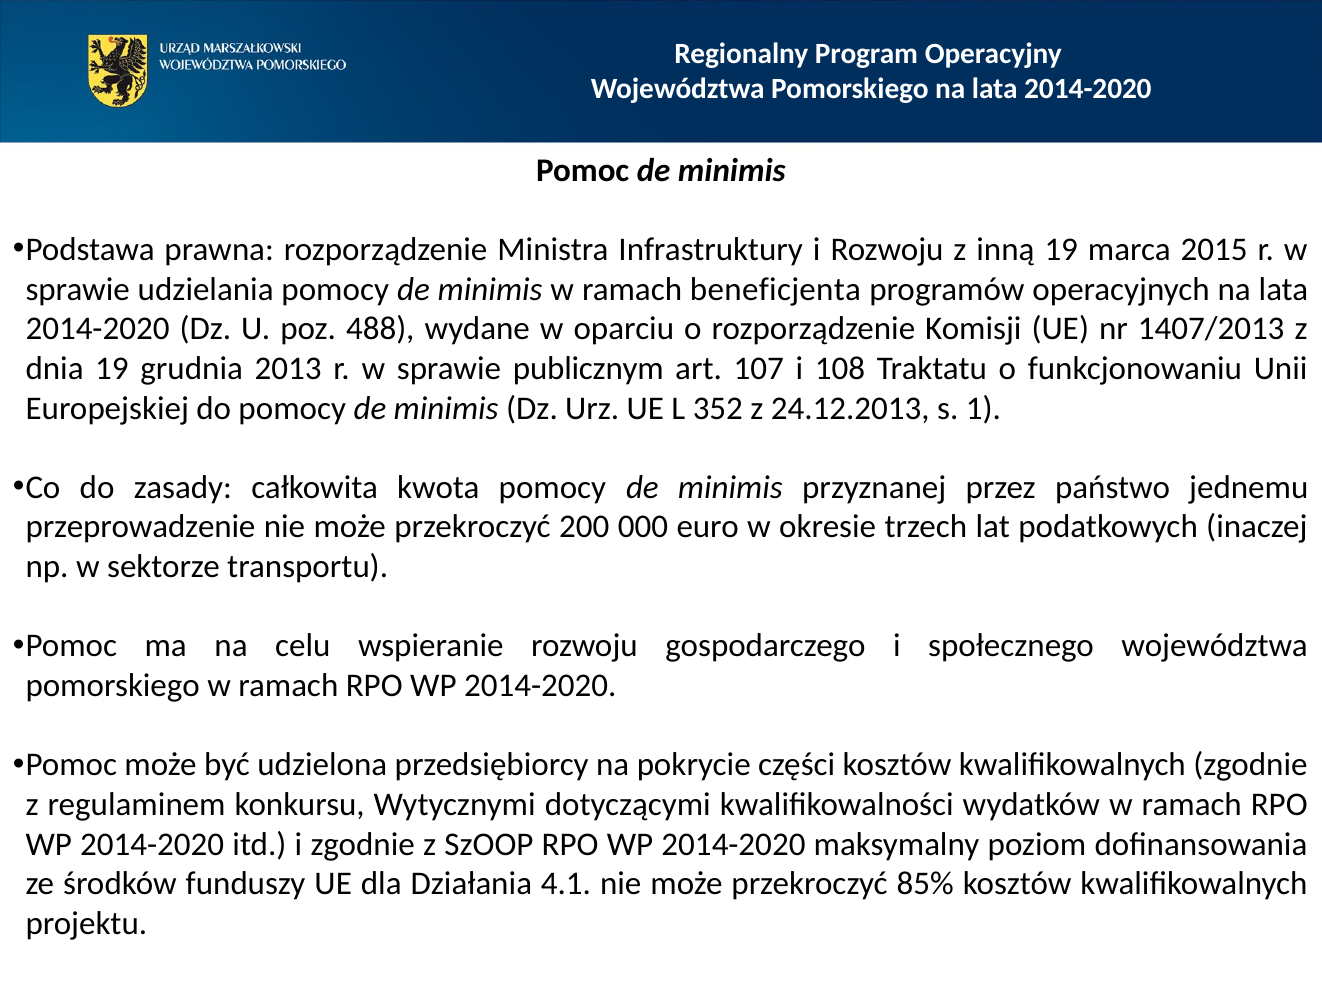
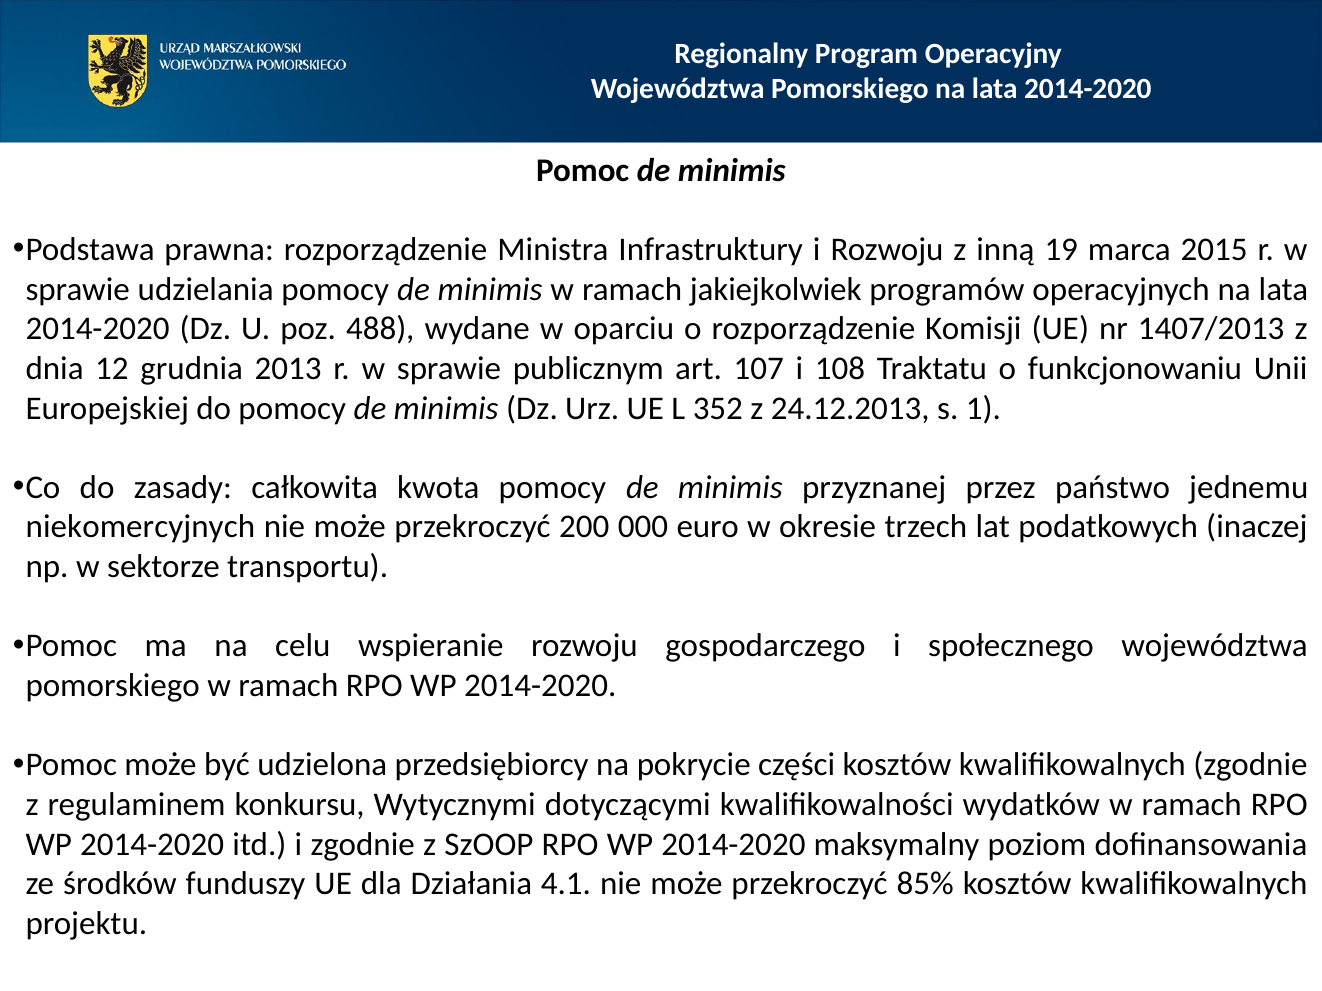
beneficjenta: beneficjenta -> jakiejkolwiek (776, 289)
dnia 19: 19 -> 12 (112, 369)
przeprowadzenie: przeprowadzenie -> niekomercyjnych (140, 527)
